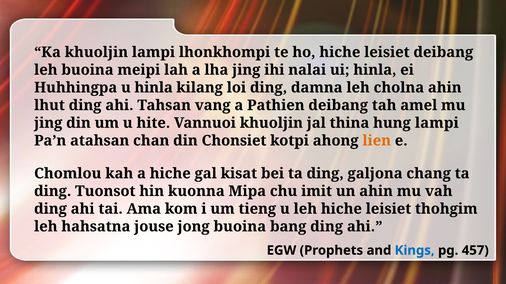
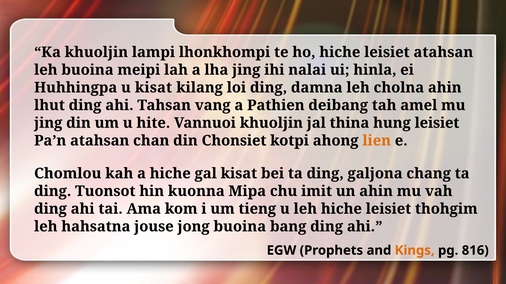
leisiet deibang: deibang -> atahsan (443, 52)
u hinla: hinla -> kisat (153, 88)
hung lampi: lampi -> leisiet (437, 123)
Kings colour: blue -> orange (415, 251)
457: 457 -> 816 (475, 251)
